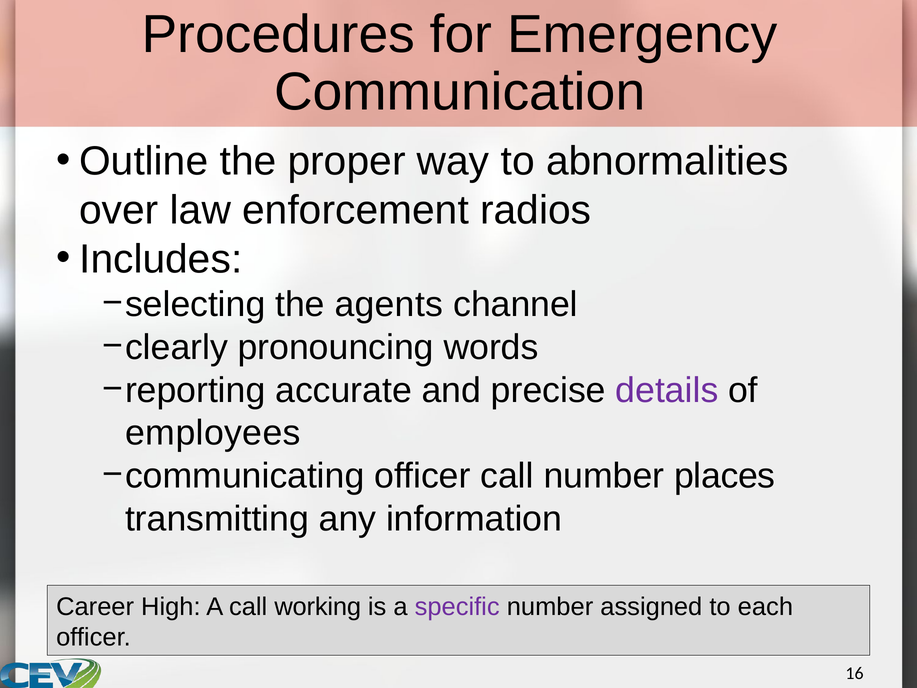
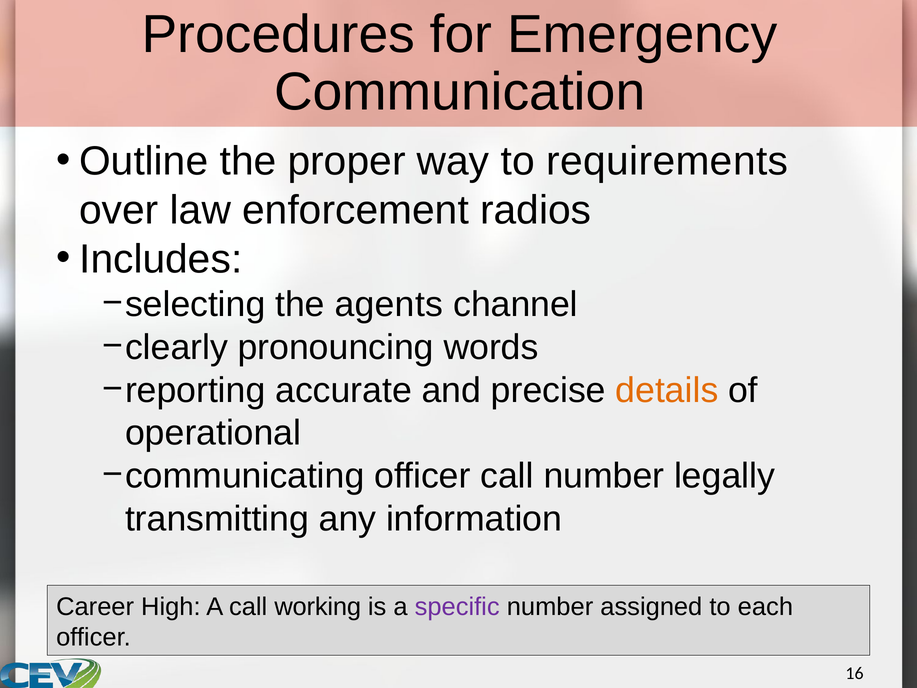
abnormalities: abnormalities -> requirements (667, 161)
details colour: purple -> orange (667, 390)
employees: employees -> operational (213, 433)
places: places -> legally (725, 476)
